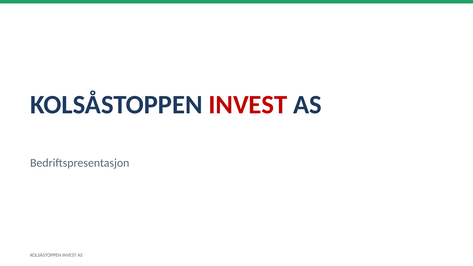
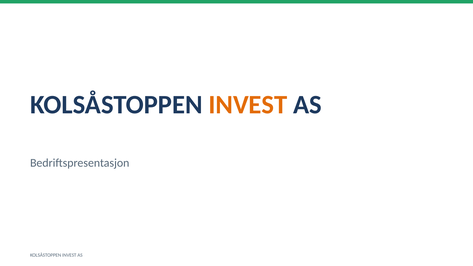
INVEST colour: red -> orange (248, 105)
